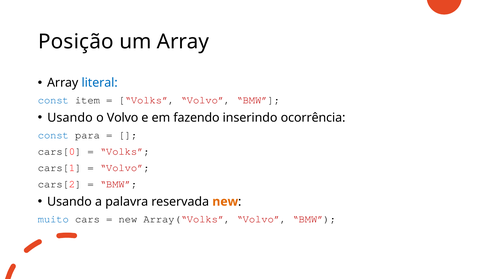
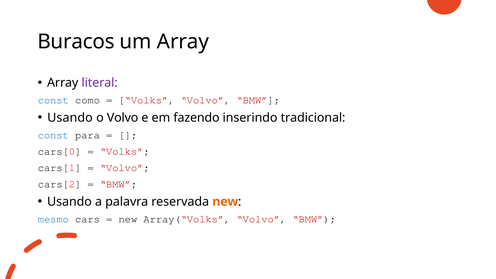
Posição: Posição -> Buracos (76, 42)
literal colour: blue -> purple (100, 83)
item: item -> como (87, 100)
ocorrência: ocorrência -> tradicional (313, 118)
muito: muito -> mesmo (53, 219)
